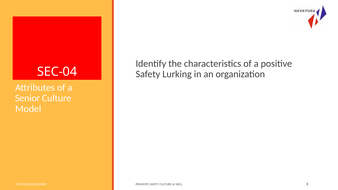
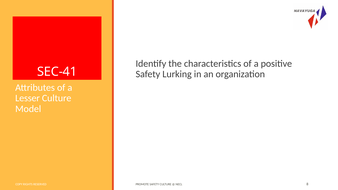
SEC-04: SEC-04 -> SEC-41 (57, 72)
Senior: Senior -> Lesser (28, 98)
